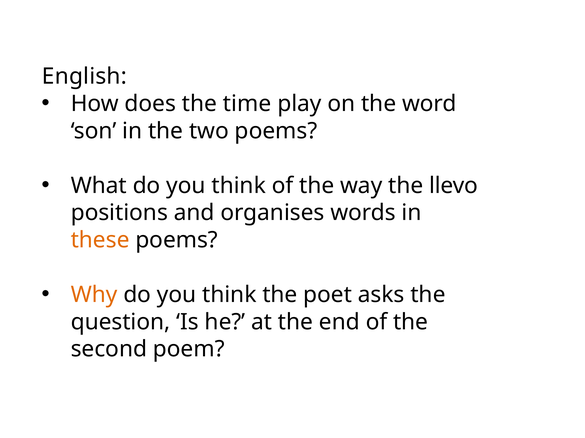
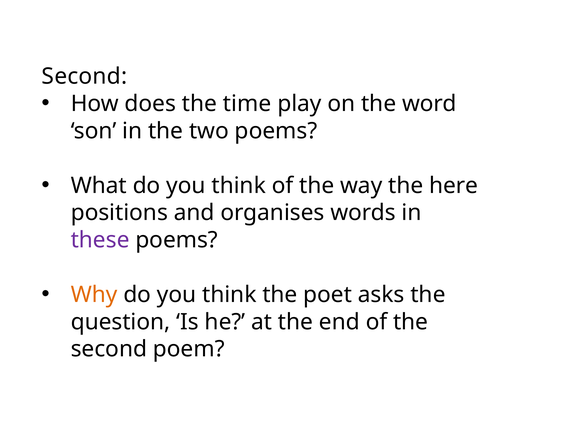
English: English -> Second (84, 77)
llevo: llevo -> here (454, 186)
these colour: orange -> purple (100, 240)
